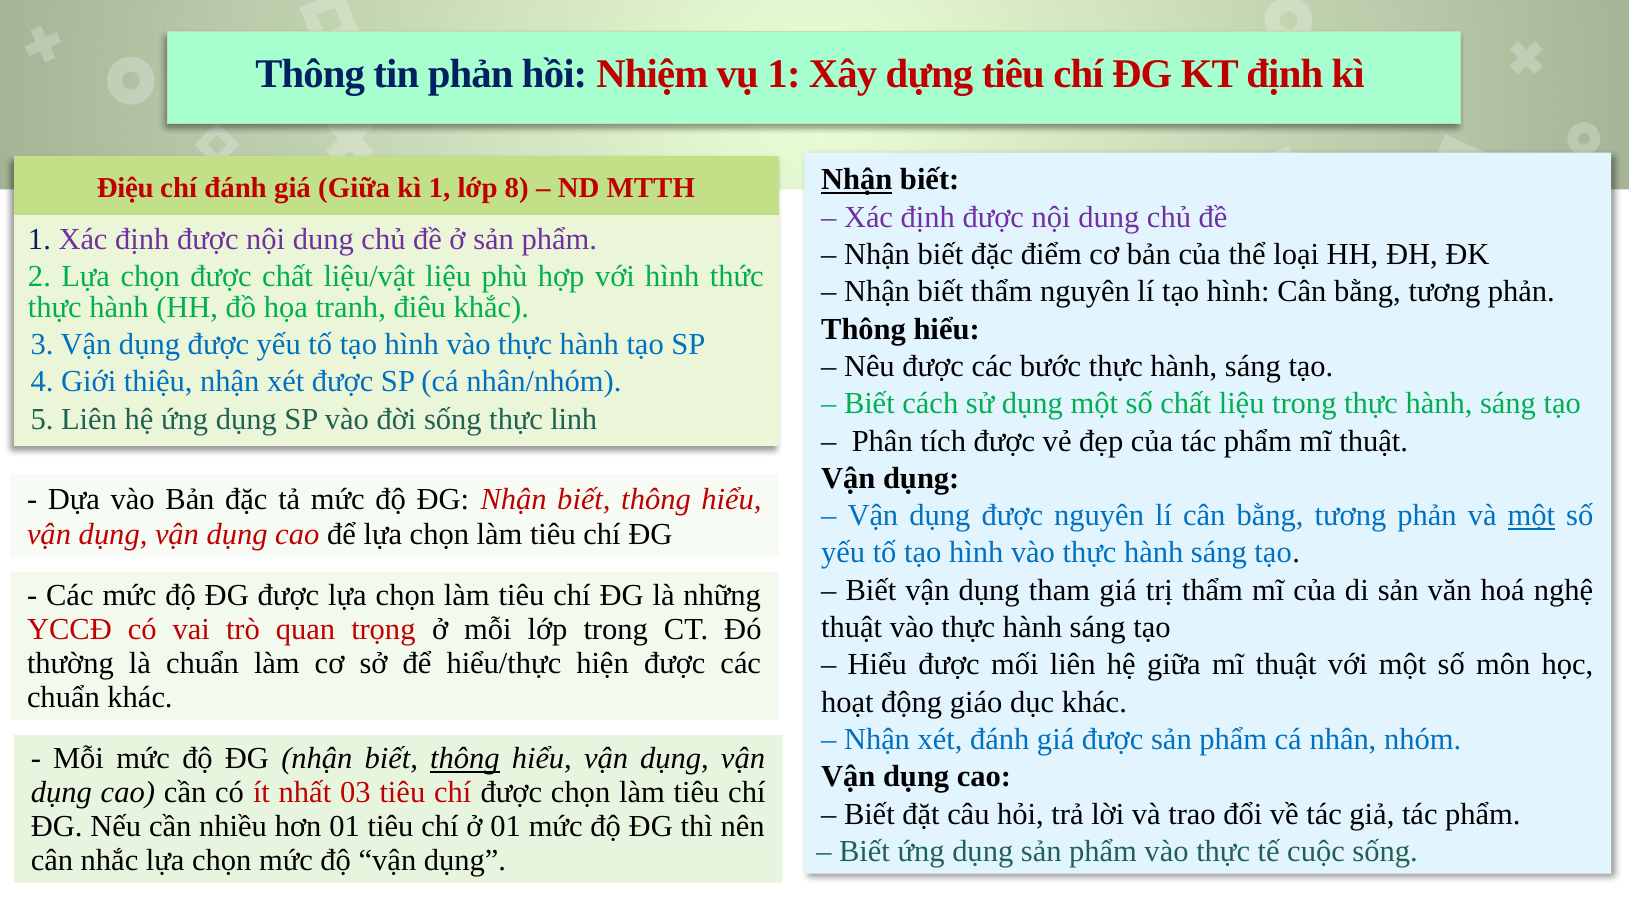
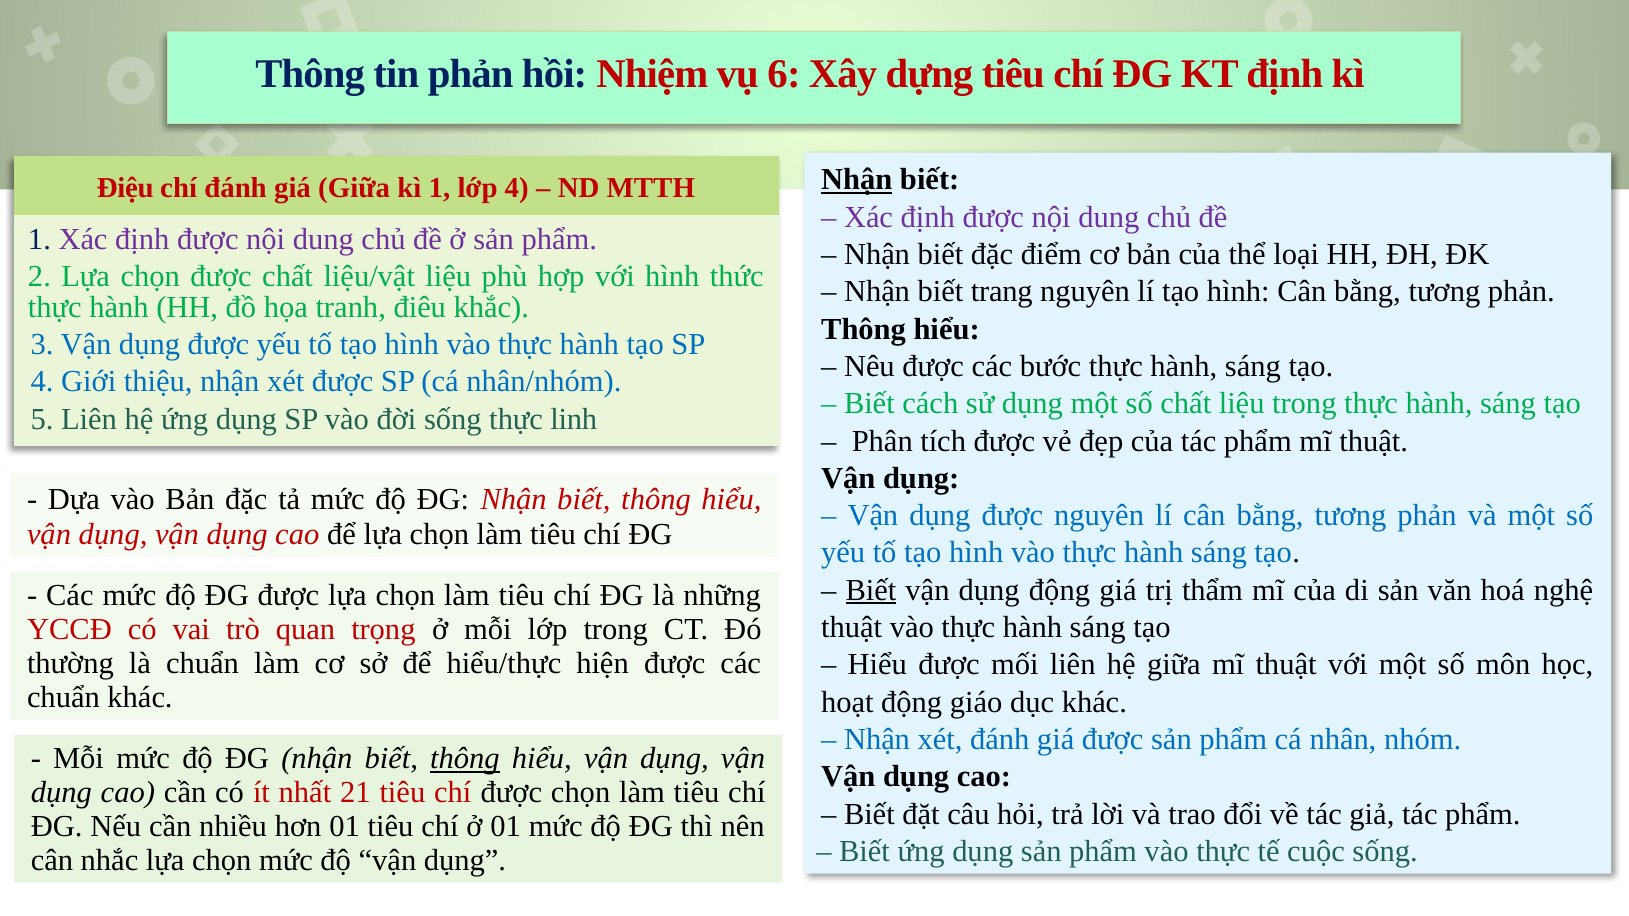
vụ 1: 1 -> 6 (784, 74)
lớp 8: 8 -> 4 (517, 188)
biết thẩm: thẩm -> trang (1002, 292)
một underline: present -> none (1531, 516)
Biết underline: none -> present (871, 590)
dụng tham: tham -> động (1060, 590)
03: 03 -> 21 (355, 793)
